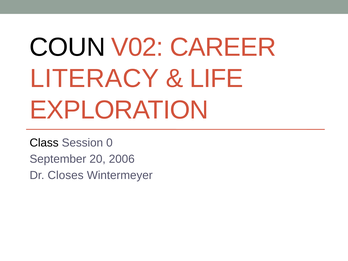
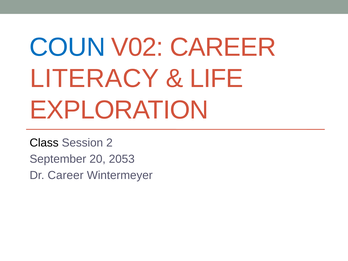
COUN colour: black -> blue (67, 47)
0: 0 -> 2 (109, 143)
2006: 2006 -> 2053 (122, 159)
Dr Closes: Closes -> Career (66, 175)
